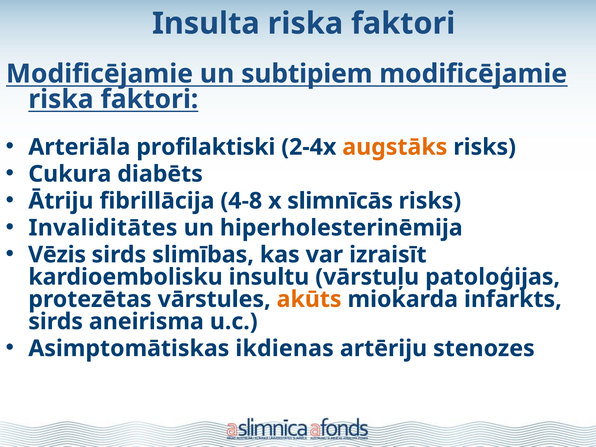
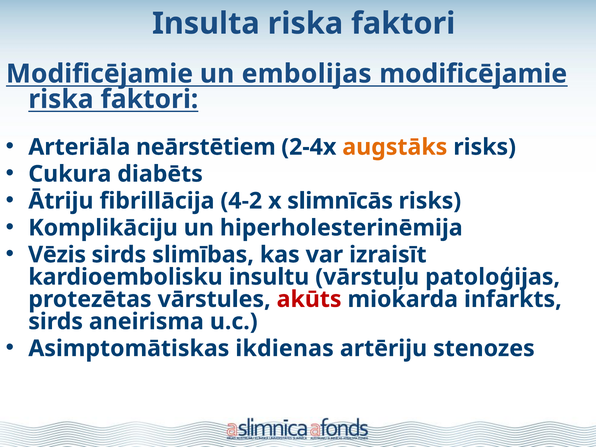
subtipiem: subtipiem -> embolijas (307, 74)
profilaktiski: profilaktiski -> neārstētiem (206, 147)
4-8: 4-8 -> 4-2 (241, 201)
Invaliditātes: Invaliditātes -> Komplikāciju (103, 228)
akūts colour: orange -> red (309, 299)
